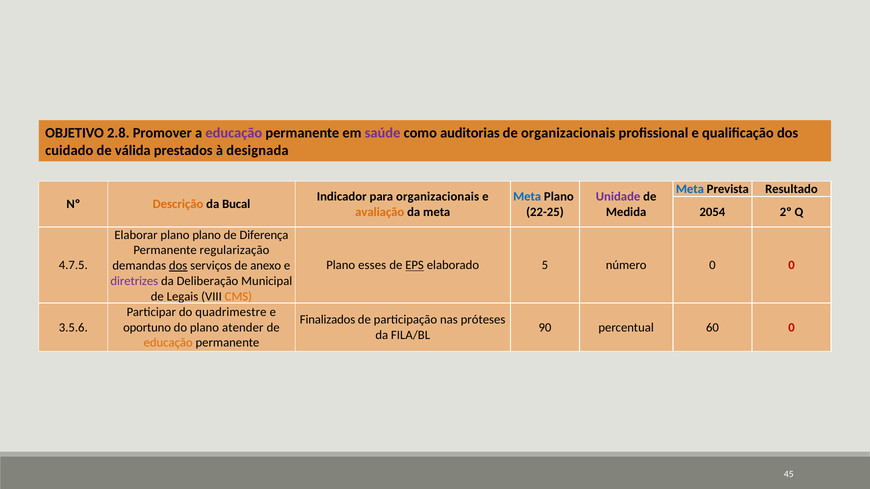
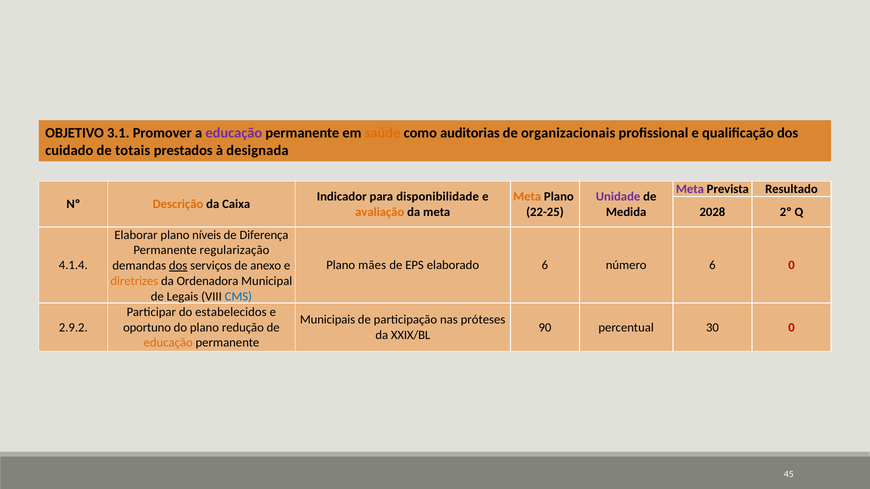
2.8: 2.8 -> 3.1 (118, 133)
saúde colour: purple -> orange (383, 133)
válida: válida -> totais (133, 151)
Meta colour: blue -> purple (690, 189)
para organizacionais: organizacionais -> disponibilidade (438, 197)
Meta colour: blue -> orange (527, 197)
Bucal: Bucal -> Caixa (236, 204)
2054: 2054 -> 2028 (712, 212)
plano plano: plano -> níveis (207, 235)
4.7.5: 4.7.5 -> 4.1.4 (73, 265)
esses: esses -> mães (372, 265)
EPS underline: present -> none (415, 265)
elaborado 5: 5 -> 6 (545, 265)
número 0: 0 -> 6 (712, 265)
diretrizes colour: purple -> orange (134, 281)
Deliberação: Deliberação -> Ordenadora (208, 281)
CMS colour: orange -> blue (238, 297)
quadrimestre: quadrimestre -> estabelecidos (231, 312)
Finalizados: Finalizados -> Municipais (328, 320)
3.5.6: 3.5.6 -> 2.9.2 (73, 328)
atender: atender -> redução (243, 328)
60: 60 -> 30 (712, 328)
FILA/BL: FILA/BL -> XXIX/BL (411, 335)
